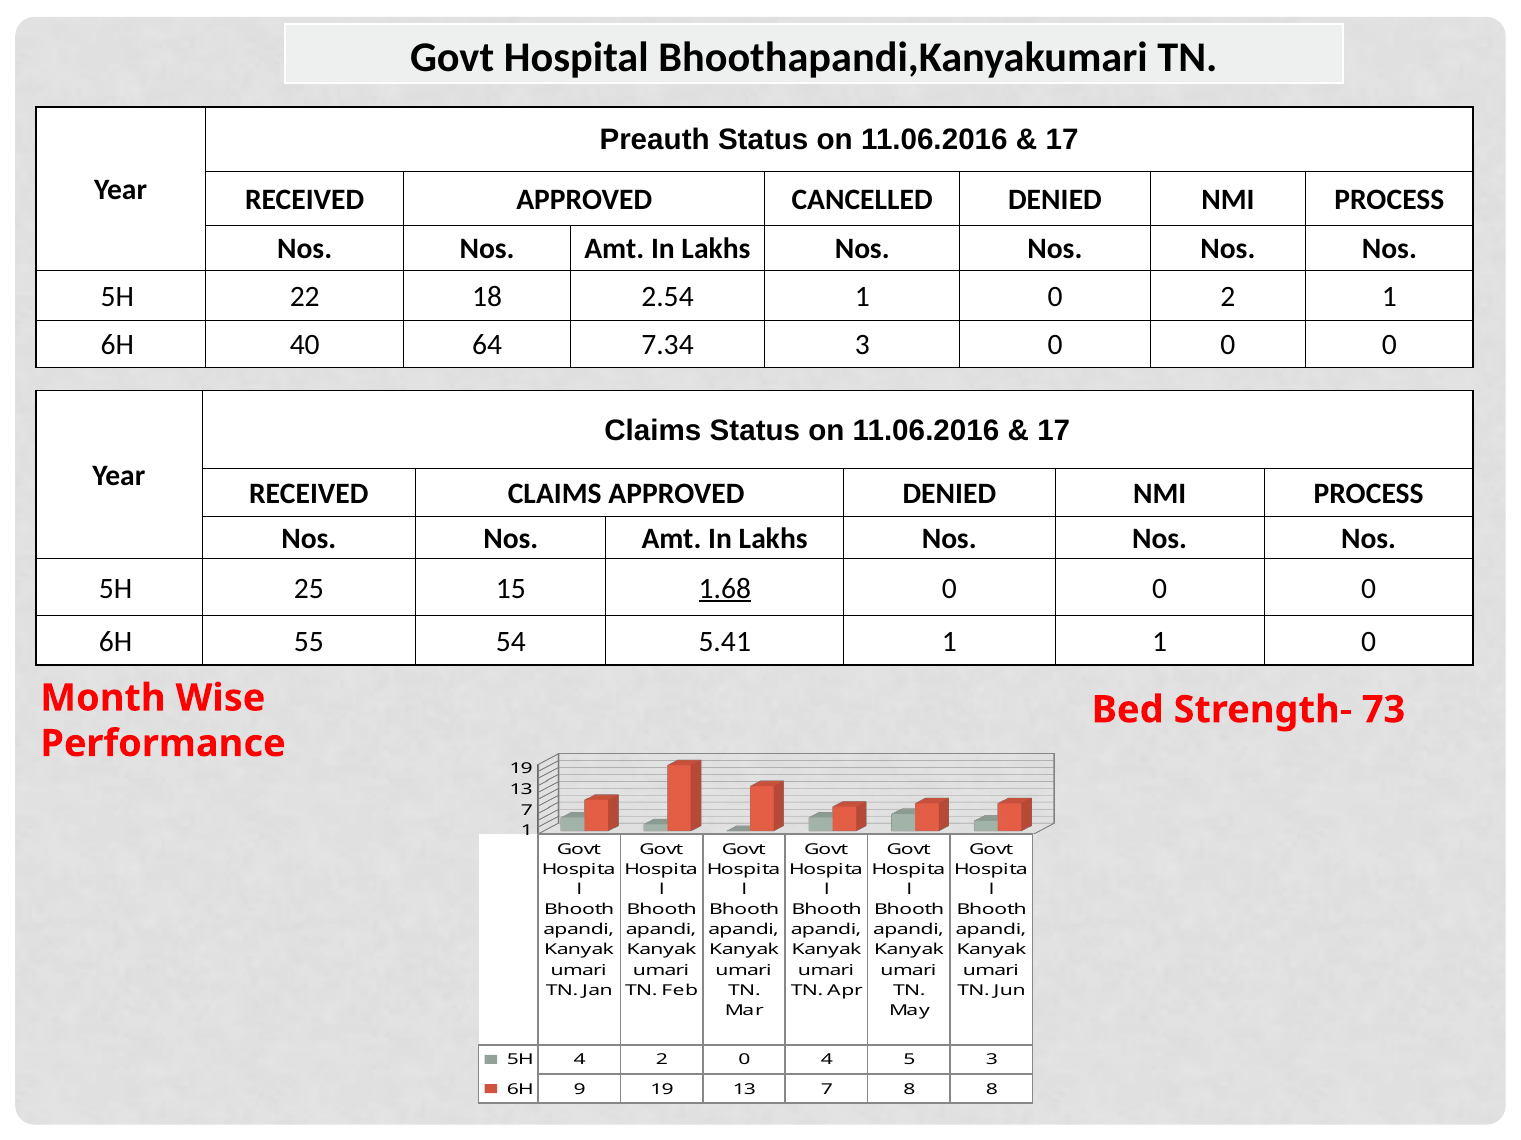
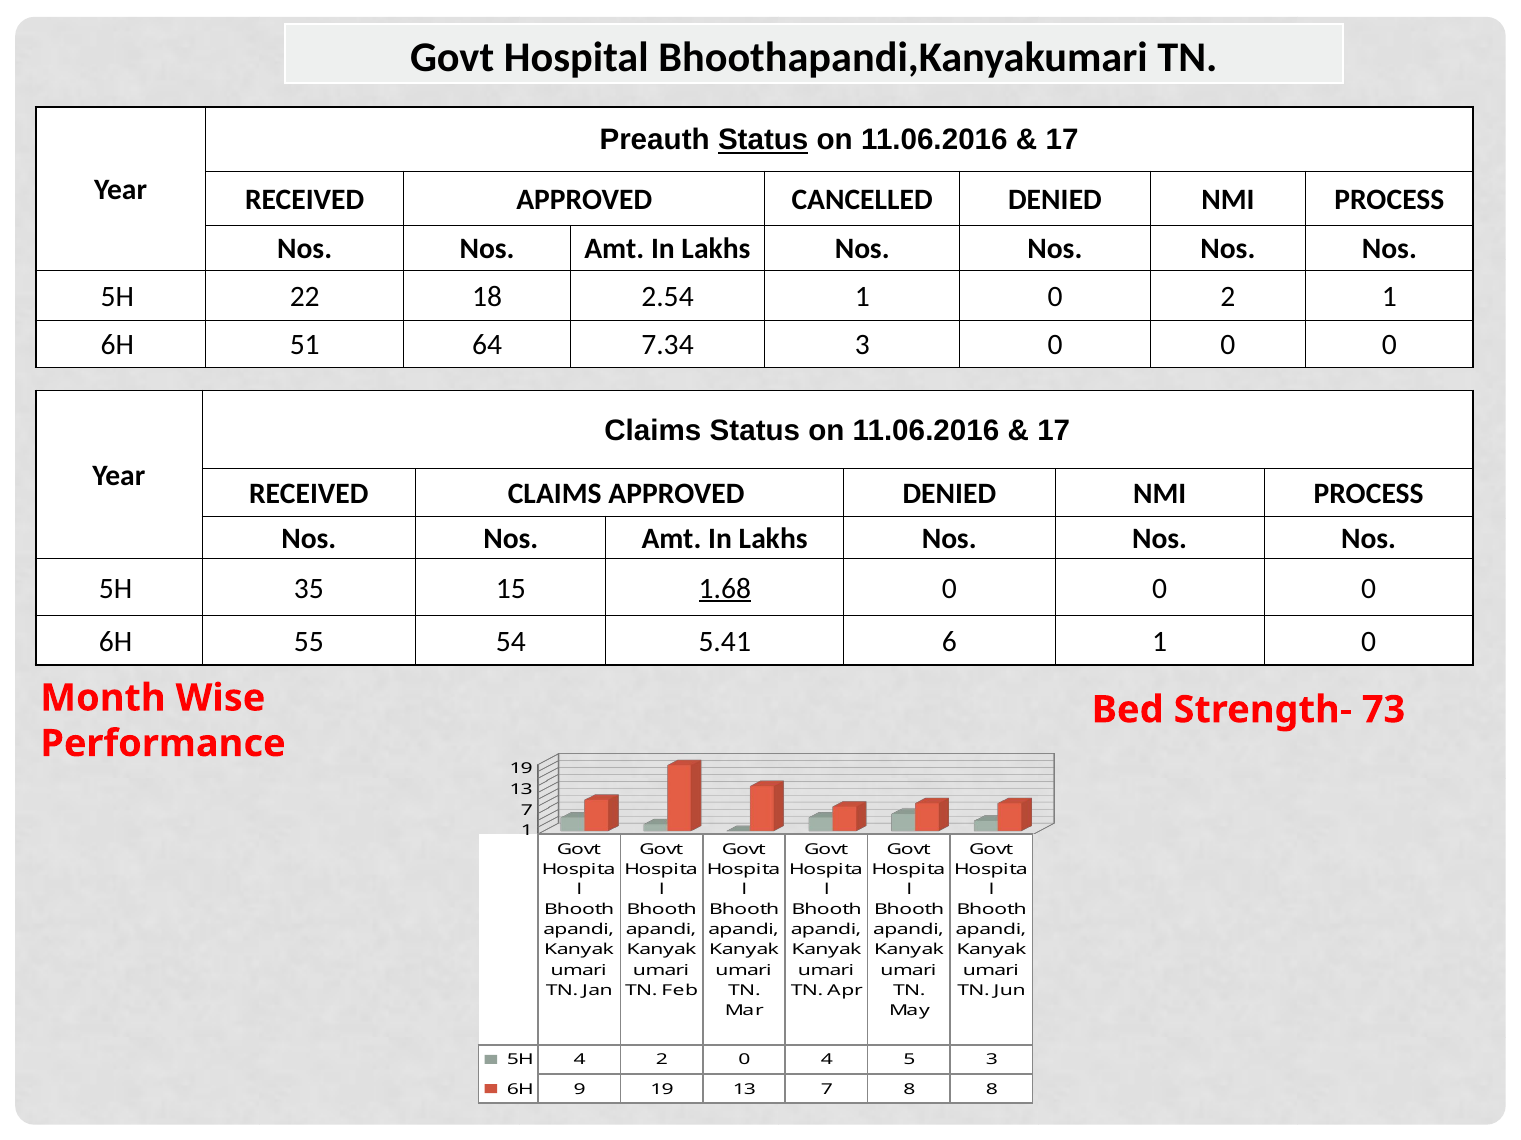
Status underline: none -> present (763, 140)
40: 40 -> 51 (305, 345)
25: 25 -> 35 (309, 589)
5.41 1: 1 -> 6 (949, 642)
